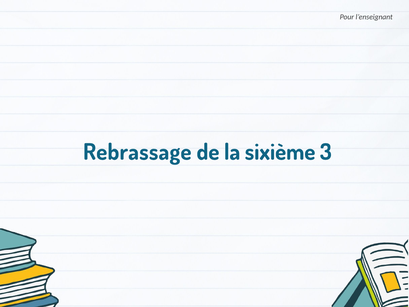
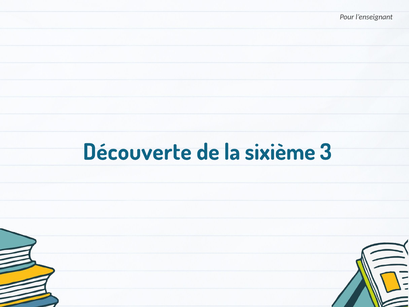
Rebrassage: Rebrassage -> Découverte (137, 152)
